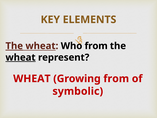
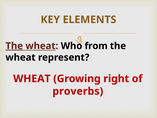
wheat underline: present -> none (21, 57)
Growing from: from -> right (116, 79)
symbolic: symbolic -> proverbs (78, 91)
